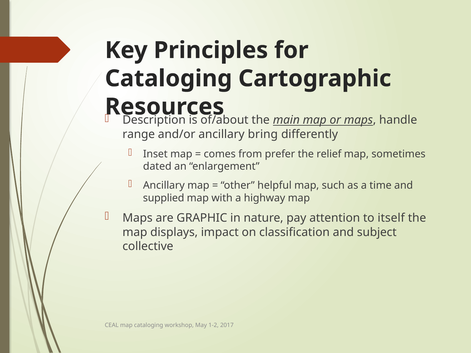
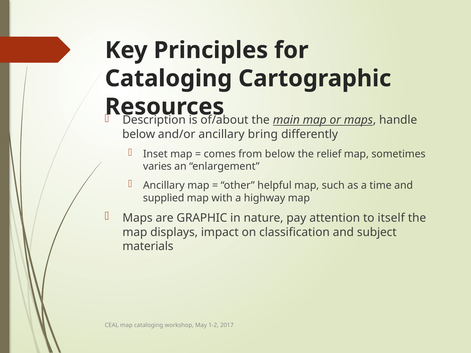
range: range -> below (139, 134)
from prefer: prefer -> below (280, 154)
dated: dated -> varies (157, 167)
collective: collective -> materials (148, 246)
